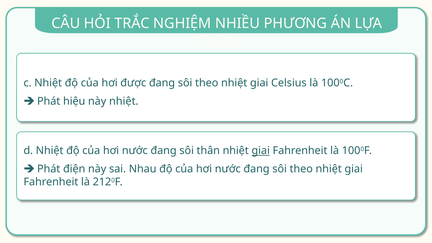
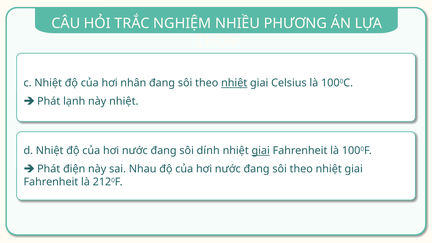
được: được -> nhân (133, 83)
nhiệt underline: none -> present (234, 83)
hiệu: hiệu -> lạnh (74, 101)
thân: thân -> dính (208, 151)
